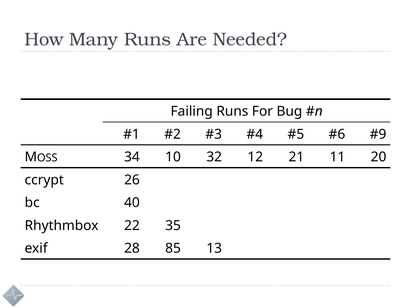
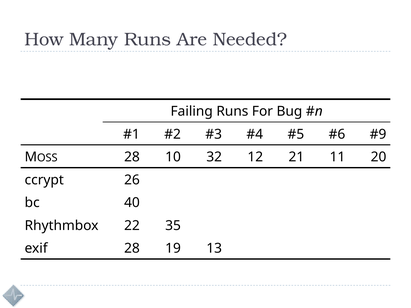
34: 34 -> 28 (132, 157)
85: 85 -> 19 (173, 249)
